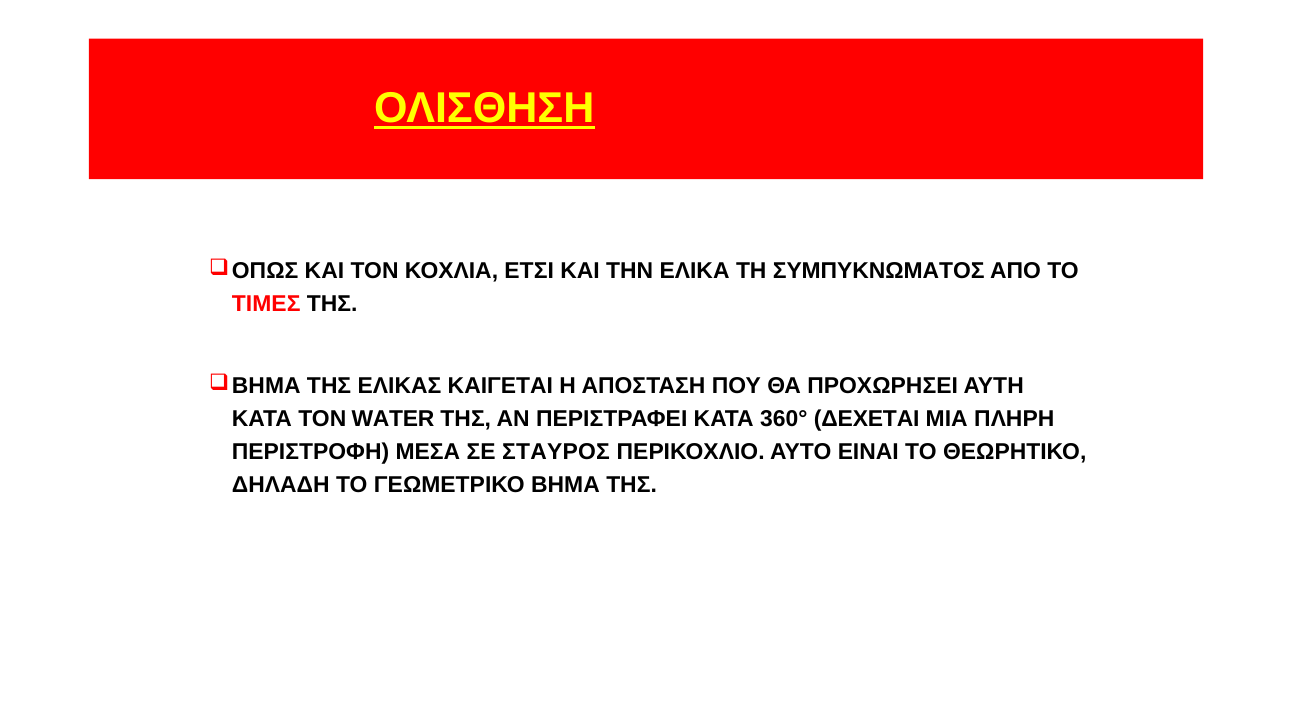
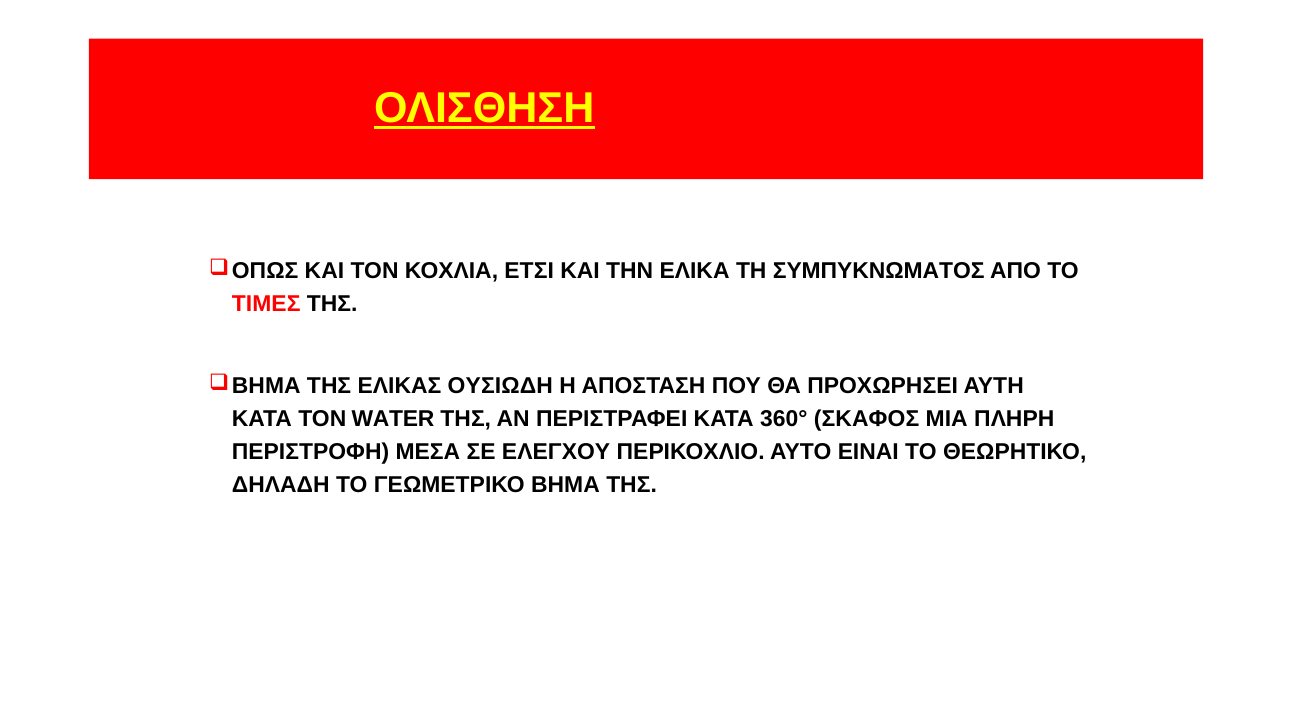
ΚΑΙΓΕΤΑΙ: ΚΑΙΓΕΤΑΙ -> ΟΥΣΙΩΔΗ (500, 386)
ΔΕΧΕΤΑΙ: ΔΕΧΕΤΑΙ -> ΣΚΑΦΟΣ (867, 419)
ΣΤΑΥΡΟΣ: ΣΤΑΥΡΟΣ -> ΕΛΕΓΧΟΥ (556, 452)
